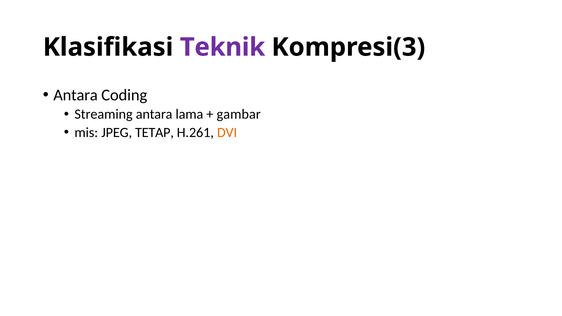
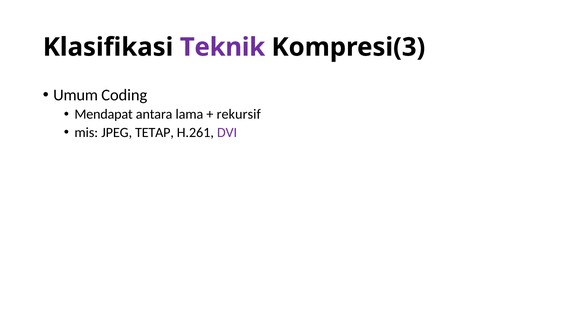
Antara: Antara -> Umum (76, 95)
Streaming: Streaming -> Mendapat (104, 114)
gambar: gambar -> rekursif (239, 114)
DVI colour: orange -> purple (227, 132)
